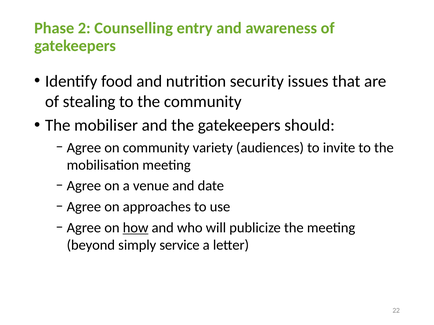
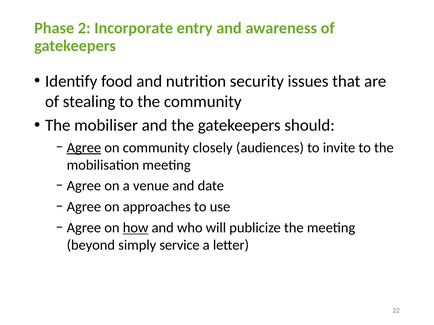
Counselling: Counselling -> Incorporate (134, 28)
Agree underline: none -> present (84, 148)
variety: variety -> closely (213, 148)
